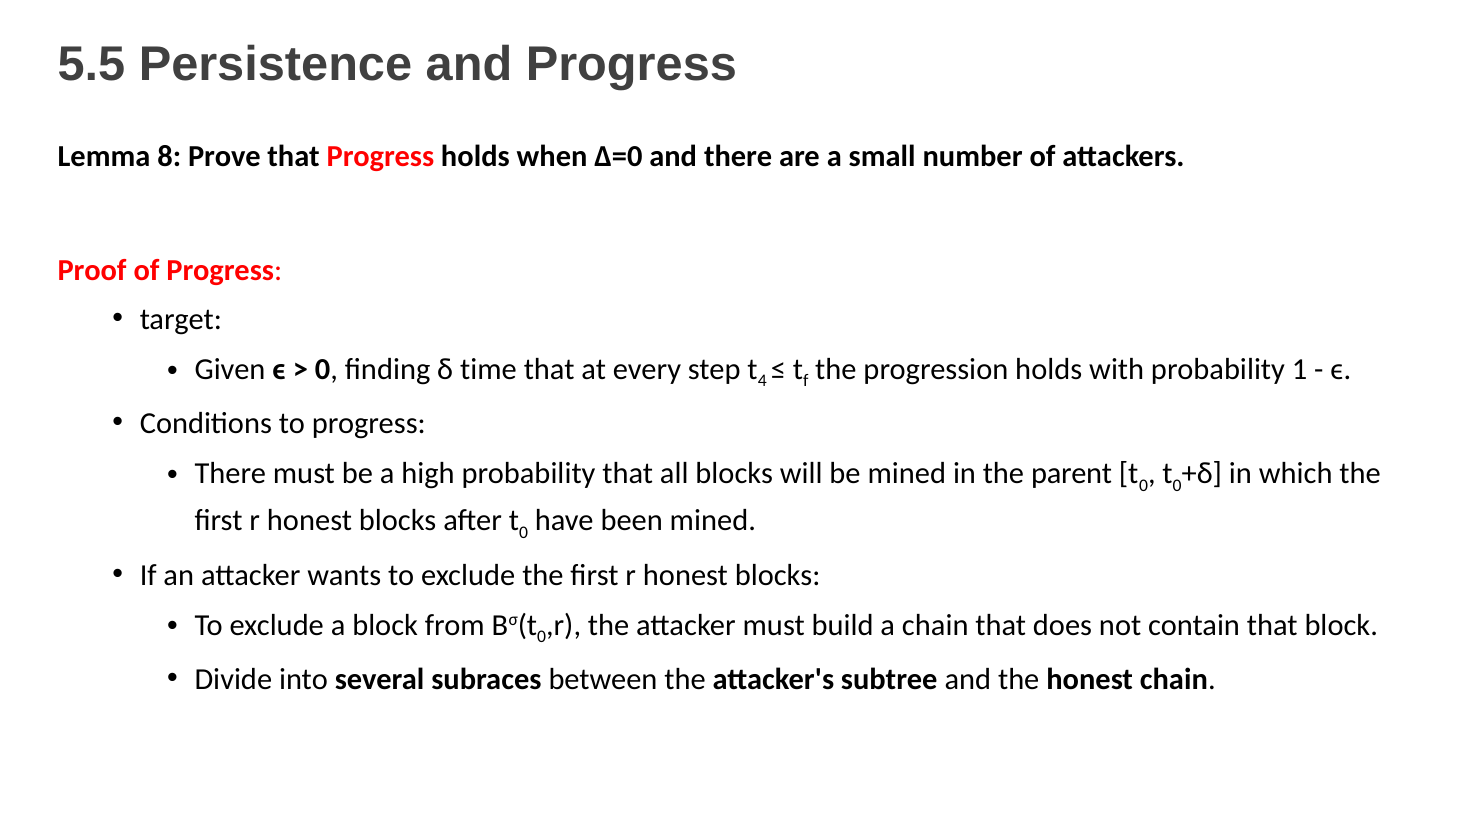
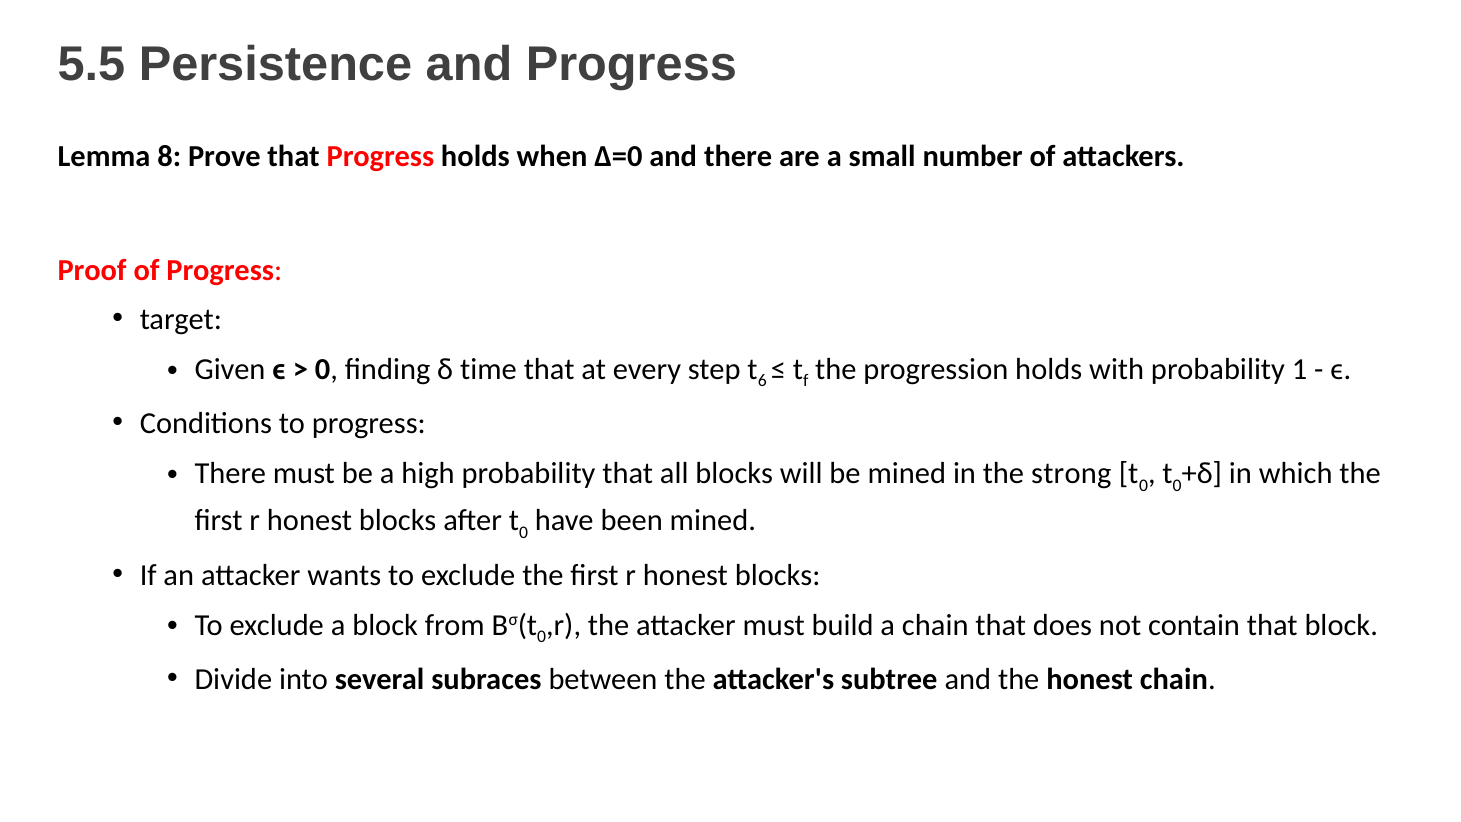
4: 4 -> 6 (762, 381)
parent: parent -> strong (1071, 473)
